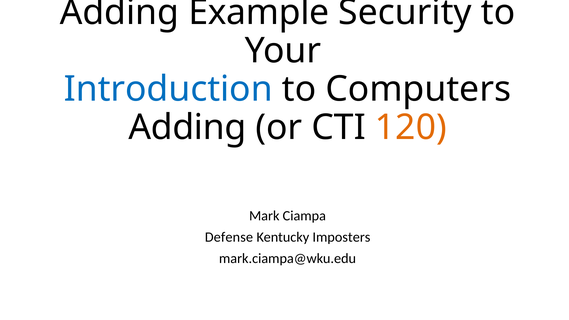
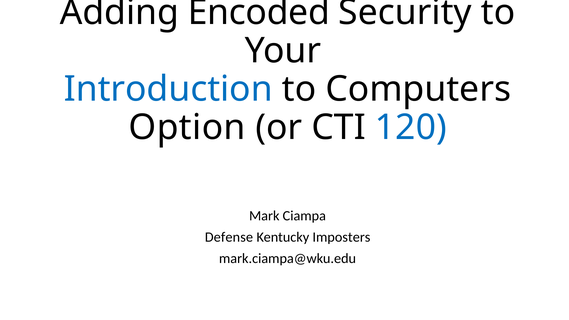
Example: Example -> Encoded (259, 12)
Adding: Adding -> Option (187, 128)
120 colour: orange -> blue (411, 128)
